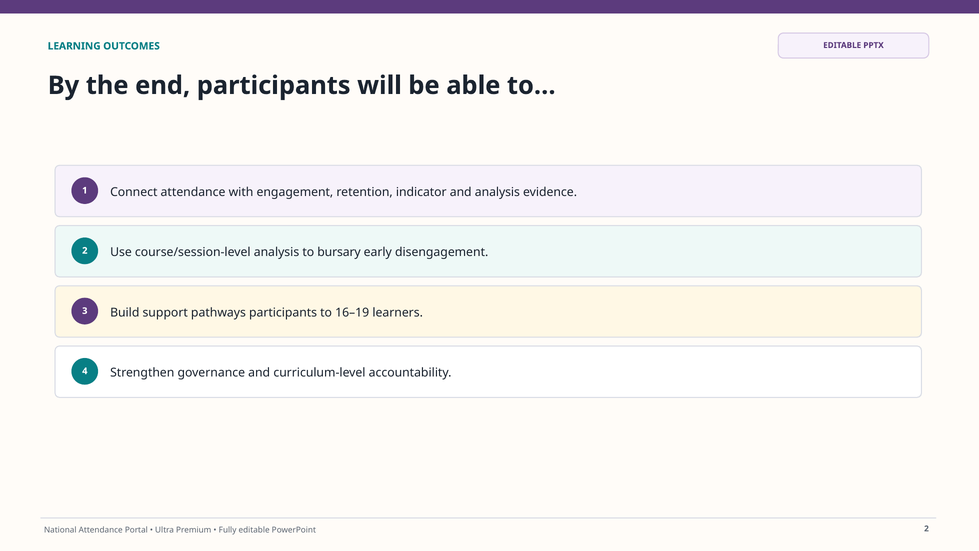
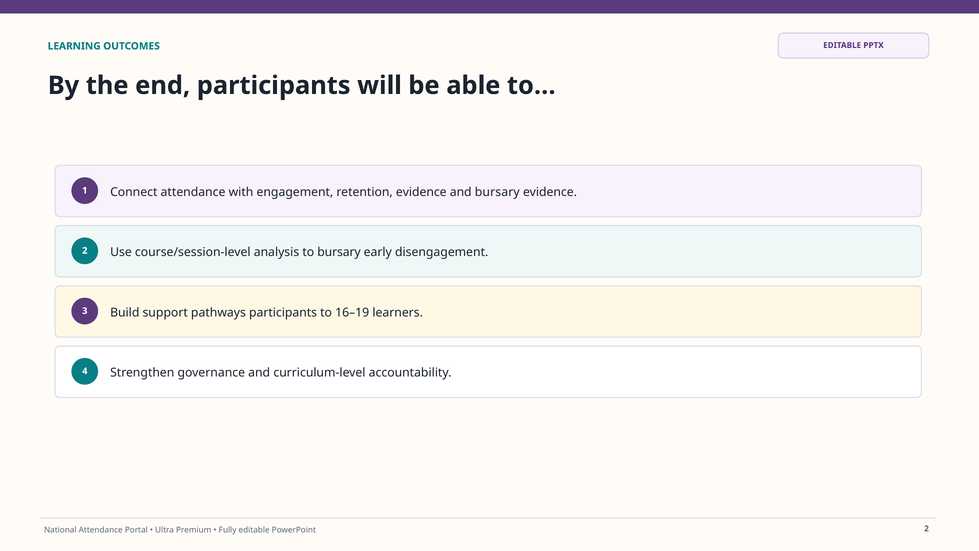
retention indicator: indicator -> evidence (421, 192)
and analysis: analysis -> bursary (497, 192)
